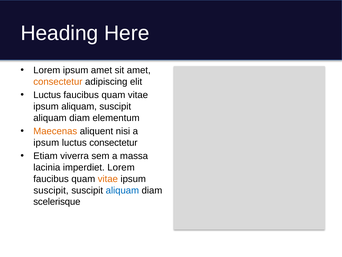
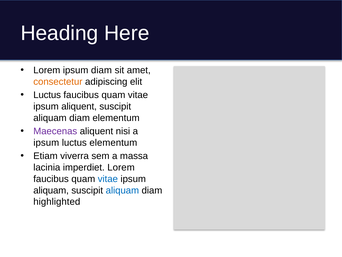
ipsum amet: amet -> diam (101, 70)
ipsum aliquam: aliquam -> aliquent (79, 106)
Maecenas colour: orange -> purple (55, 131)
luctus consectetur: consectetur -> elementum (113, 142)
vitae colour: orange -> blue (108, 179)
suscipit: suscipit -> aliquam (51, 190)
scelerisque: scelerisque -> highlighted (57, 201)
